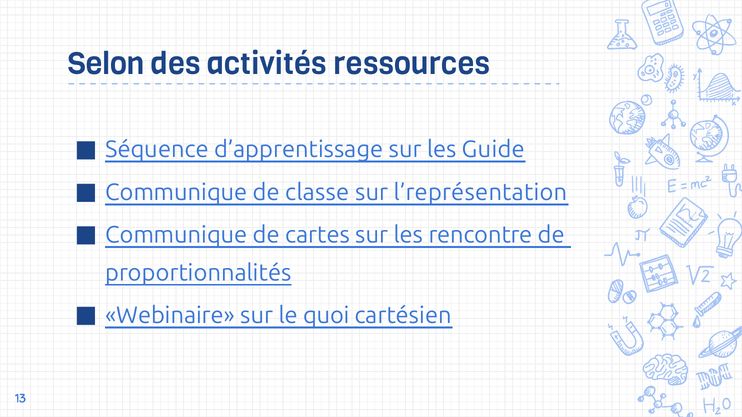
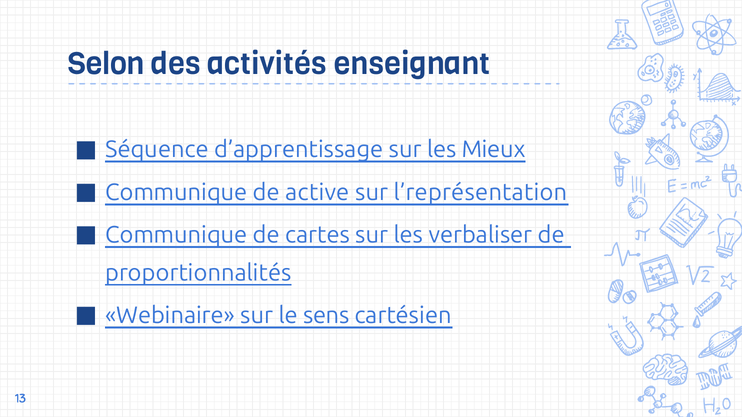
ressources: ressources -> enseignant (412, 64)
Guide: Guide -> Mieux (494, 150)
classe: classe -> active (317, 192)
rencontre: rencontre -> verbaliser (480, 235)
quoi: quoi -> sens (326, 316)
